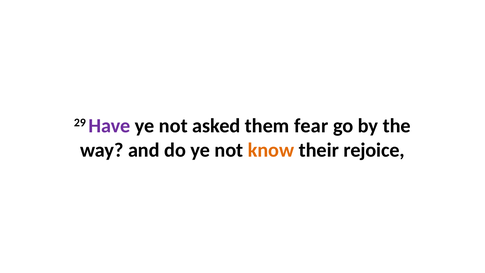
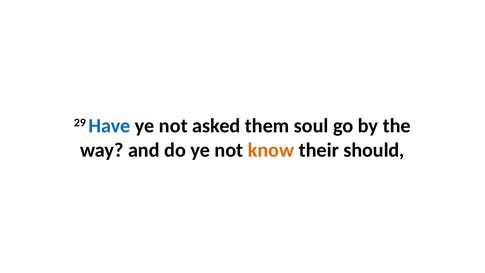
Have colour: purple -> blue (109, 126)
fear: fear -> soul (311, 126)
rejoice: rejoice -> should (374, 150)
